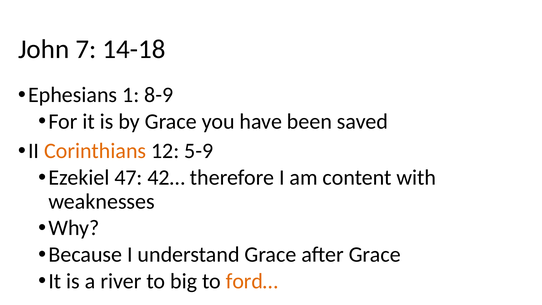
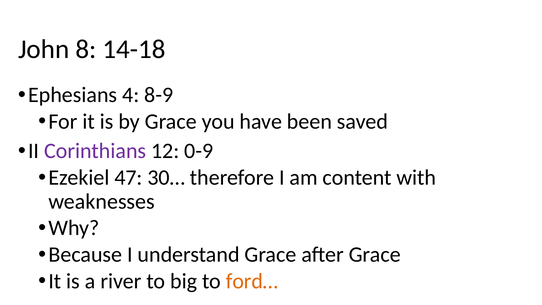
7: 7 -> 8 (86, 49)
1: 1 -> 4 (131, 95)
Corinthians colour: orange -> purple (95, 151)
5-9: 5-9 -> 0-9 (199, 151)
42…: 42… -> 30… (166, 178)
